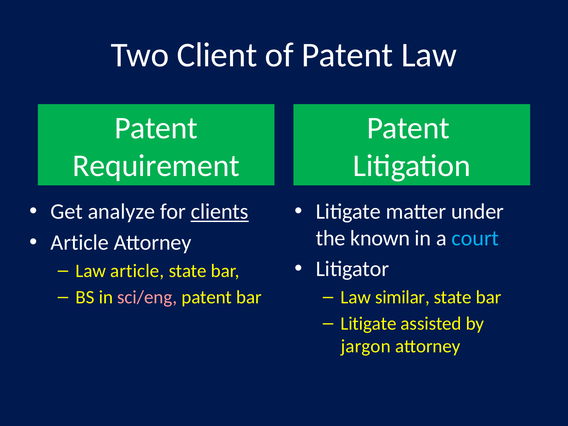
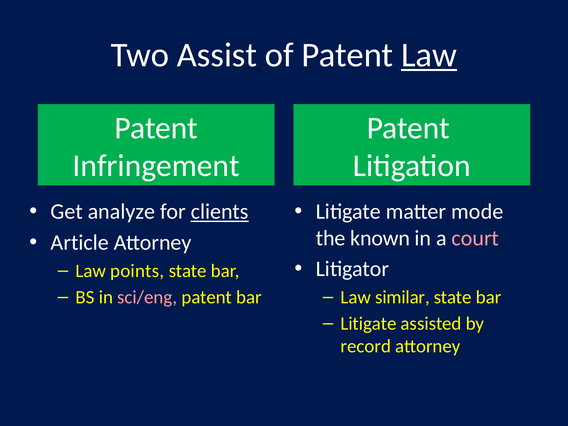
Client: Client -> Assist (217, 55)
Law underline: none -> present (429, 55)
Requirement: Requirement -> Infringement (156, 166)
under: under -> mode (477, 212)
court colour: light blue -> pink (475, 238)
Law article: article -> points (137, 271)
jargon: jargon -> record (366, 346)
